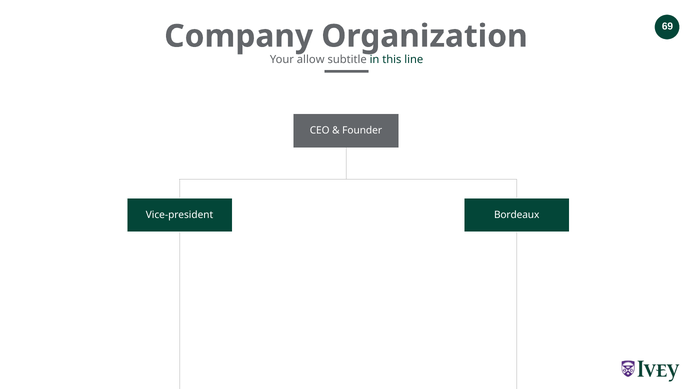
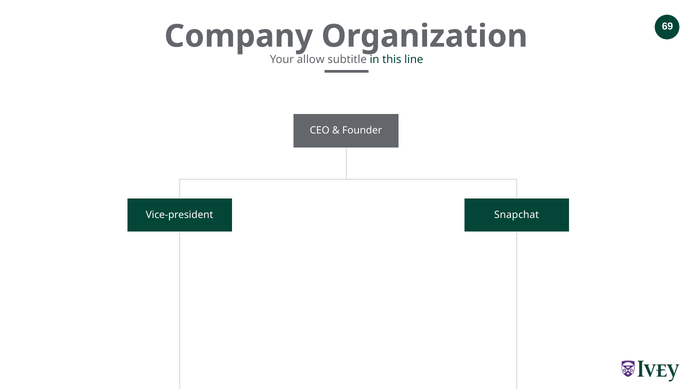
Bordeaux: Bordeaux -> Snapchat (517, 215)
